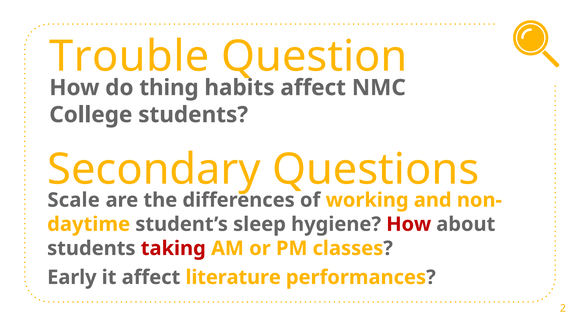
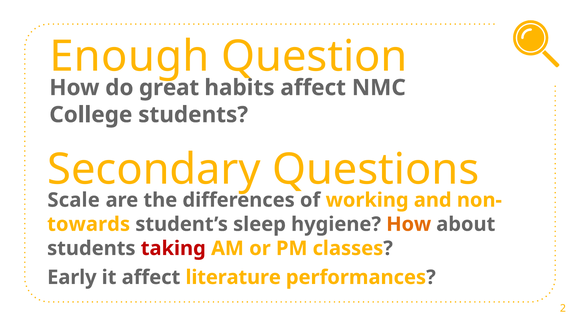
Trouble: Trouble -> Enough (129, 57)
thing: thing -> great (169, 88)
daytime: daytime -> towards (89, 224)
How colour: red -> orange (409, 224)
